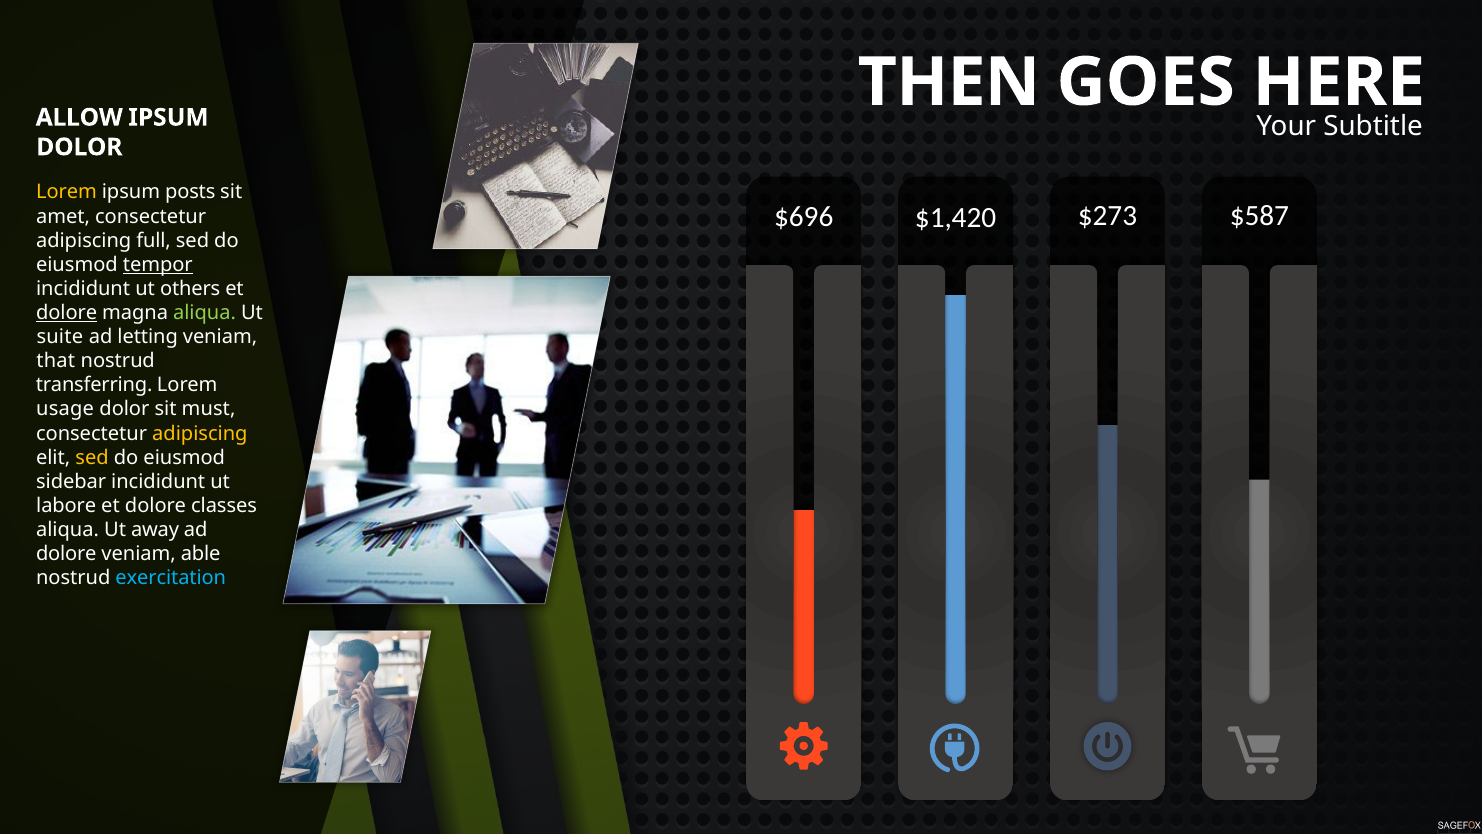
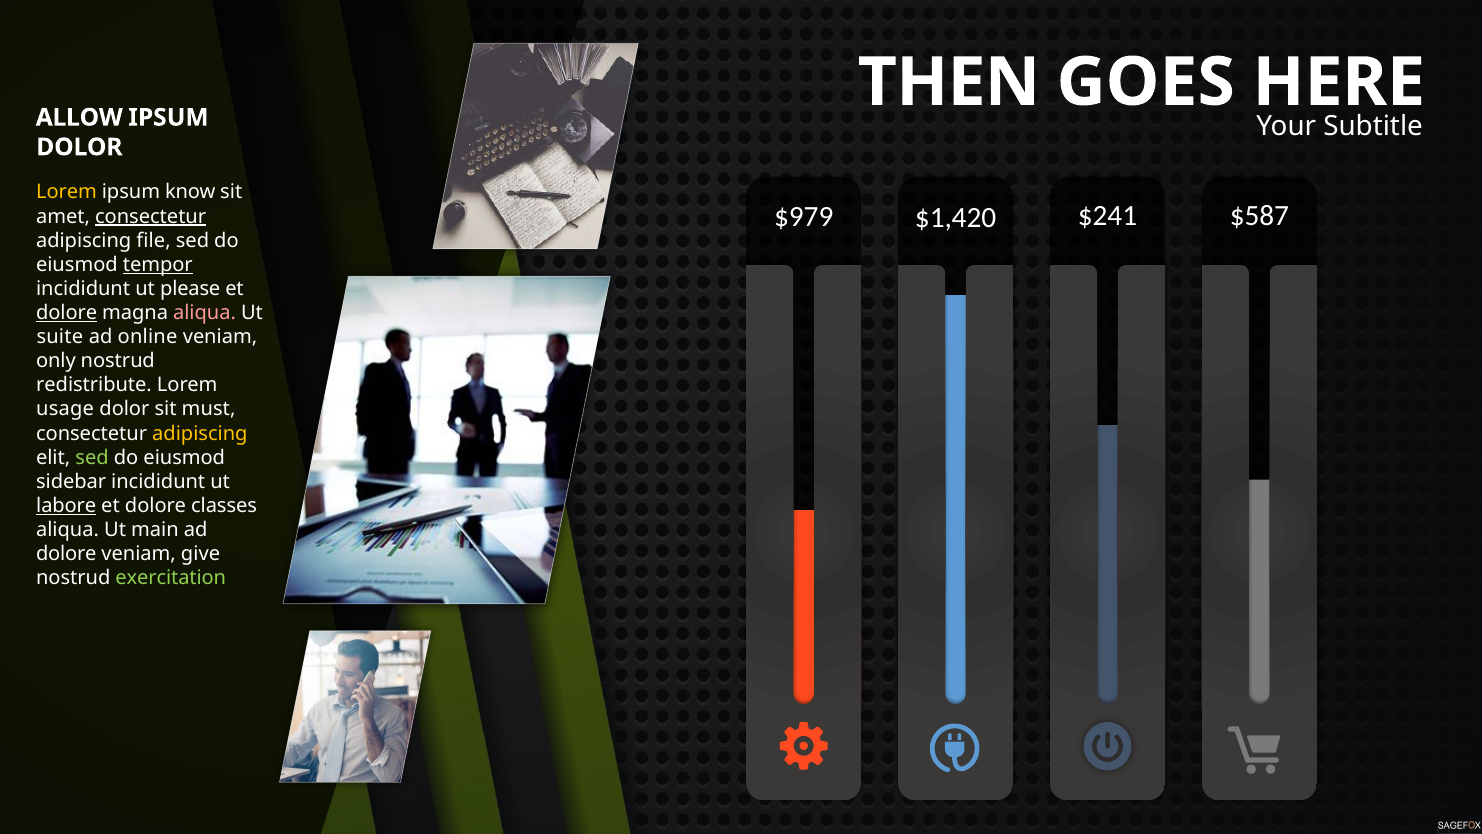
posts: posts -> know (190, 192)
$696: $696 -> $979 (804, 216)
$273: $273 -> $241 (1107, 216)
consectetur underline: none -> present (151, 216)
full: full -> file (154, 240)
others: others -> please (190, 289)
aliqua colour: light green -> pink (205, 313)
letting: letting -> online (148, 337)
that: that -> only (56, 361)
transferring: transferring -> redistribute (94, 385)
sed colour: yellow -> light green (92, 457)
labore underline: none -> present (66, 506)
away: away -> main (155, 530)
able: able -> give (201, 554)
exercitation colour: light blue -> light green (171, 578)
